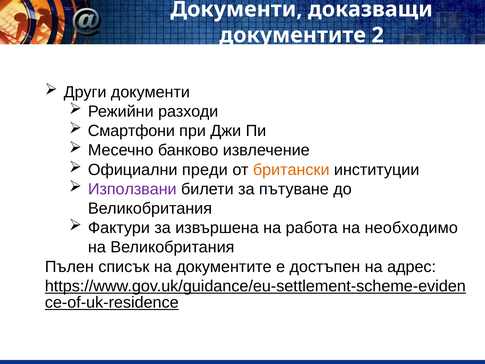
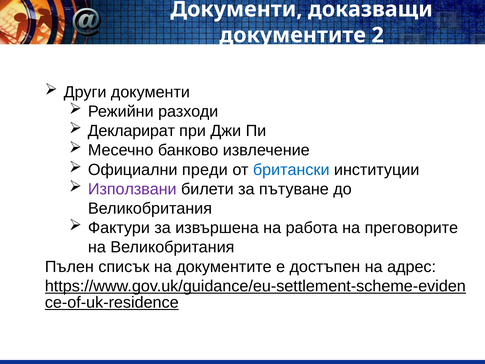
Смартфони: Смартфони -> Декларират (131, 131)
британски colour: orange -> blue (291, 170)
необходимо: необходимо -> преговорите (411, 228)
